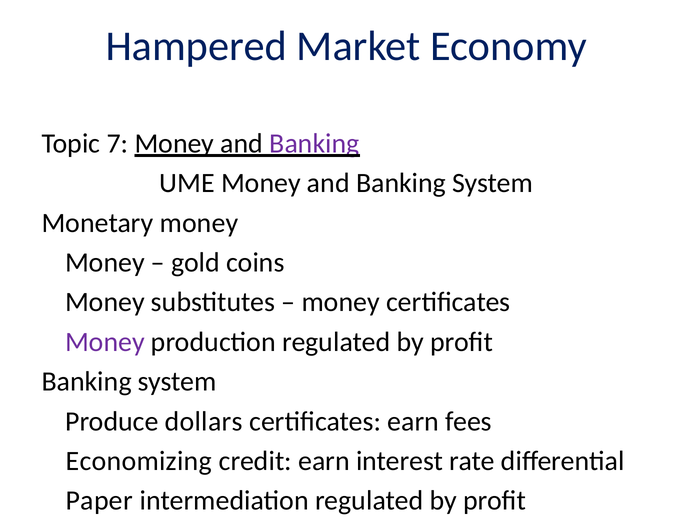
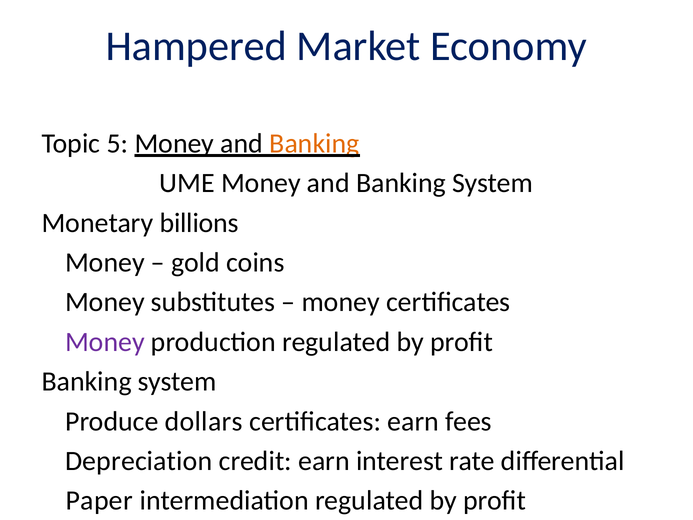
7: 7 -> 5 (117, 143)
Banking colour: purple -> orange (314, 143)
Monetary money: money -> billions (199, 223)
Economizing: Economizing -> Depreciation (139, 461)
